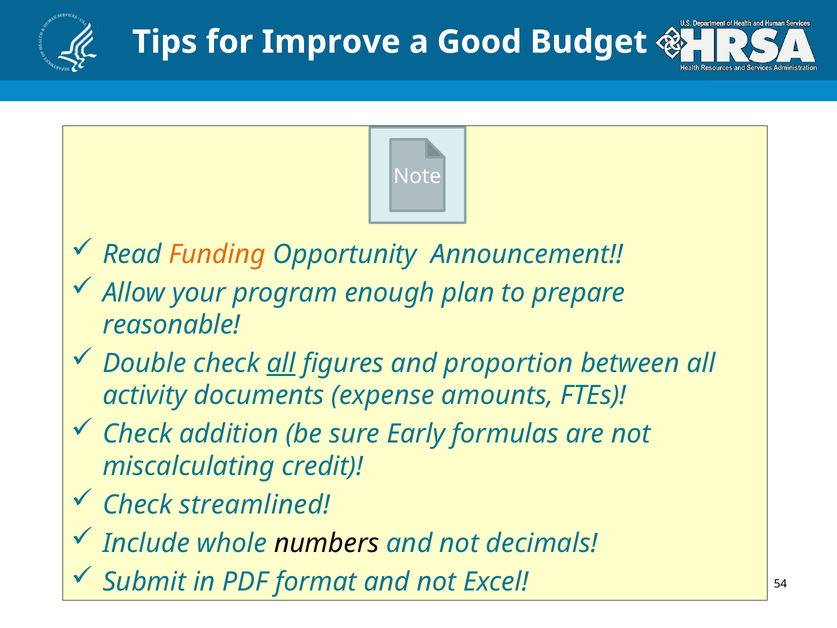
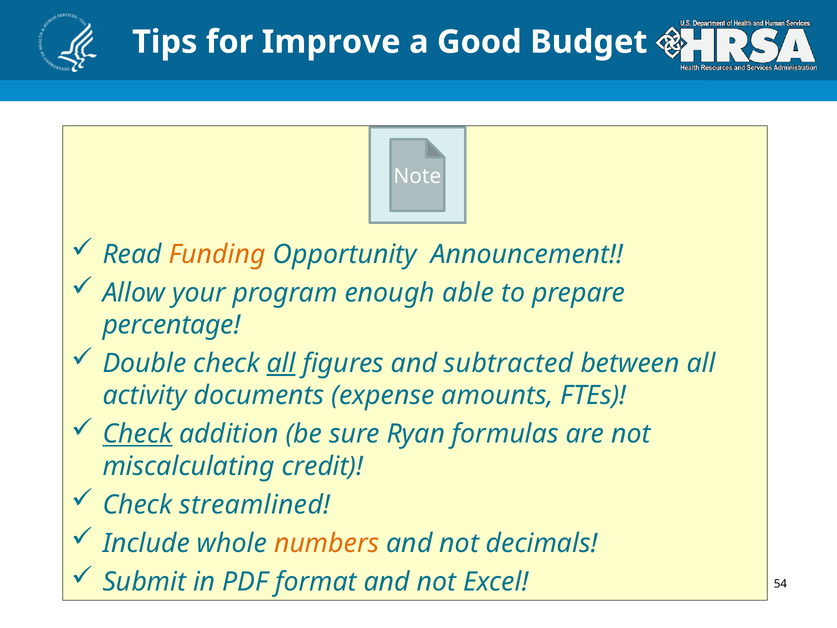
plan: plan -> able (468, 293)
reasonable: reasonable -> percentage (172, 325)
proportion: proportion -> subtracted (509, 363)
Check underline: none -> present (137, 434)
Early: Early -> Ryan (416, 434)
numbers colour: black -> orange (327, 543)
